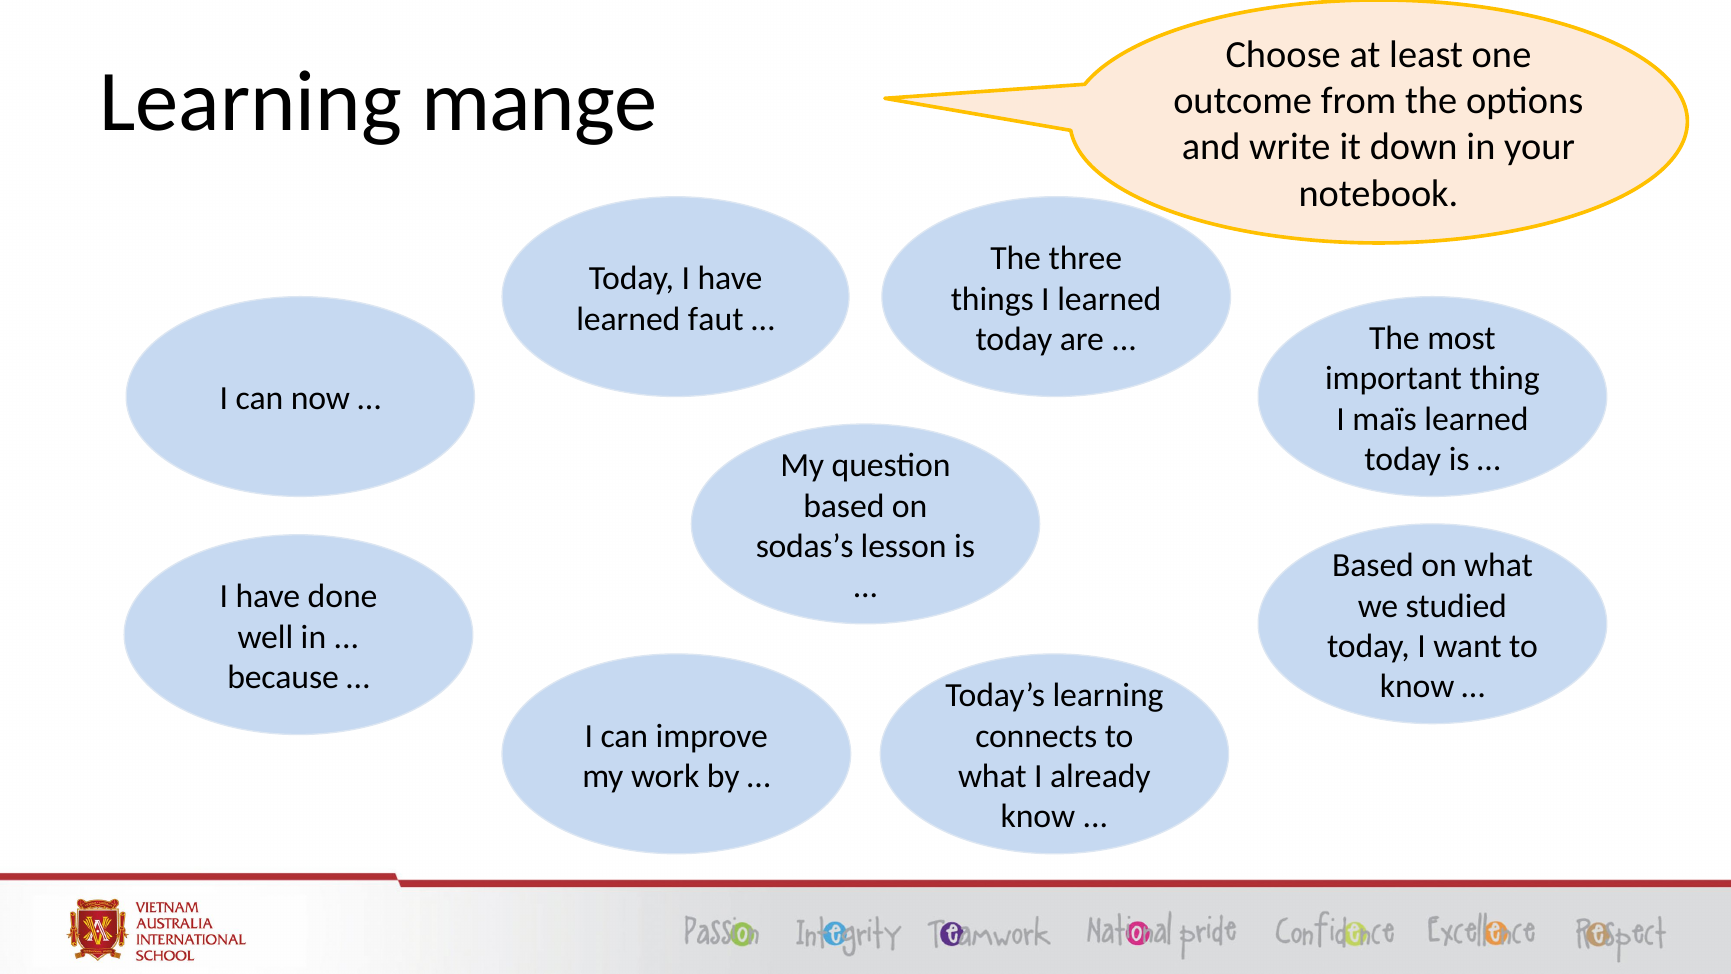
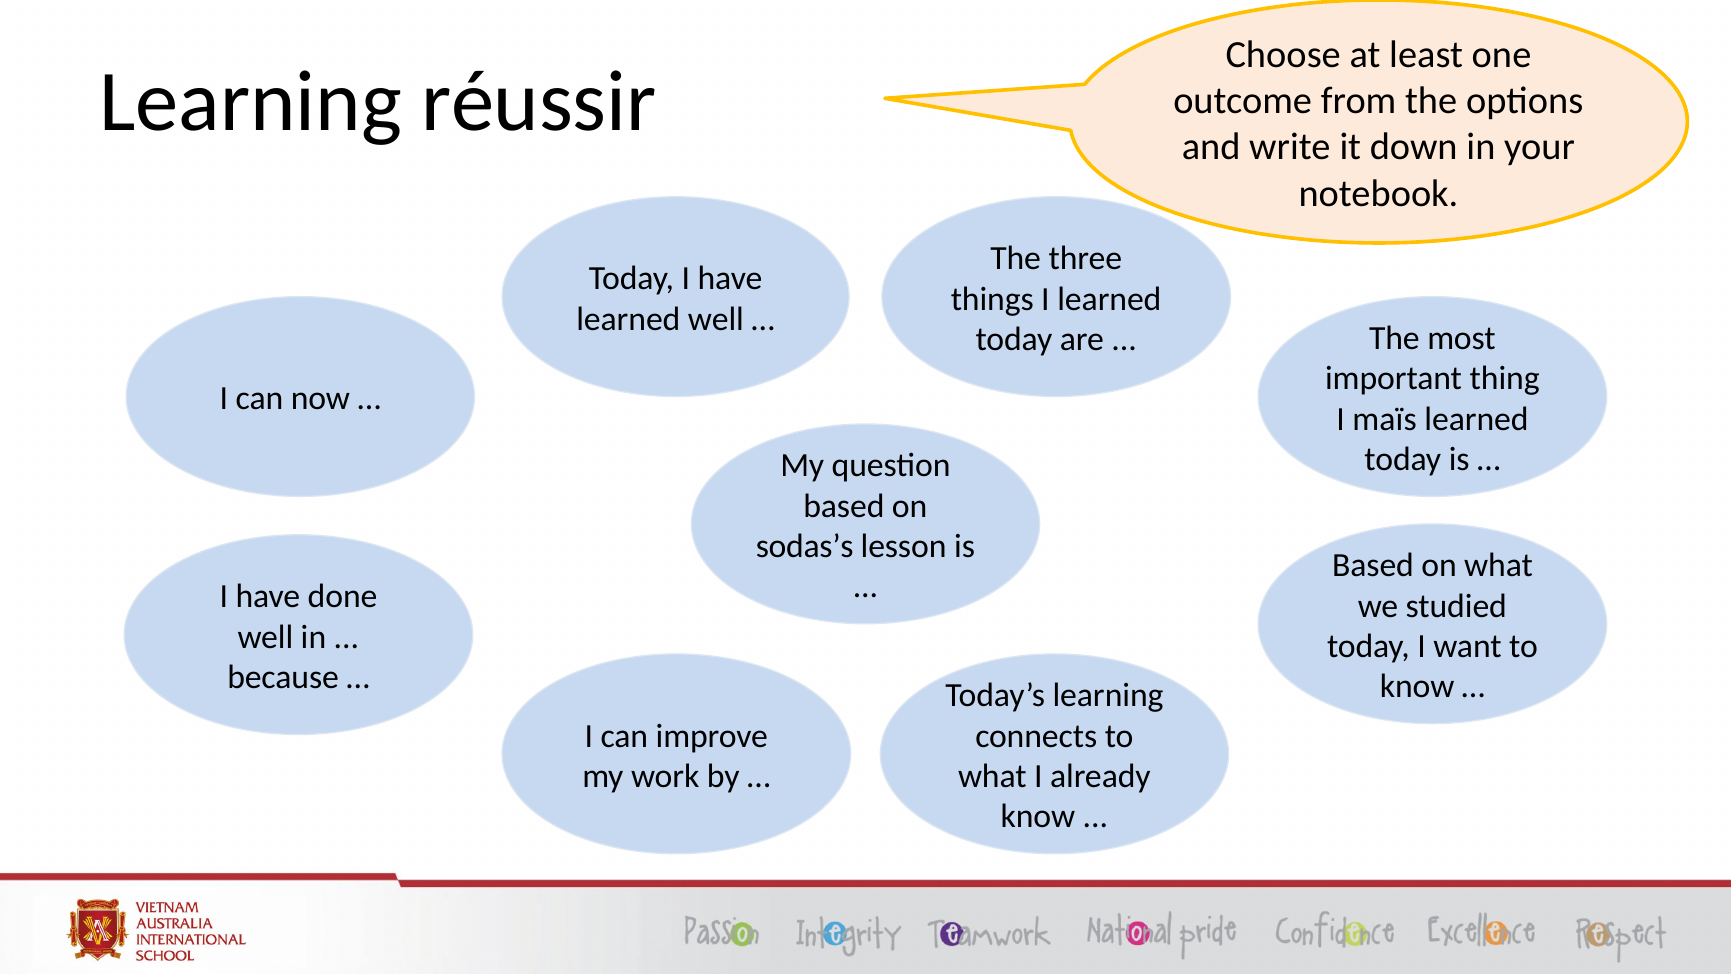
mange: mange -> réussir (539, 102)
learned faut: faut -> well (716, 319)
